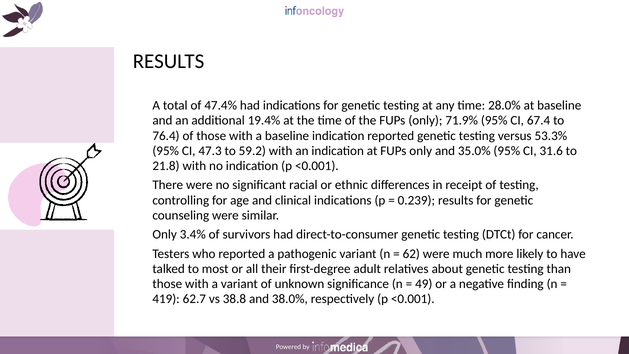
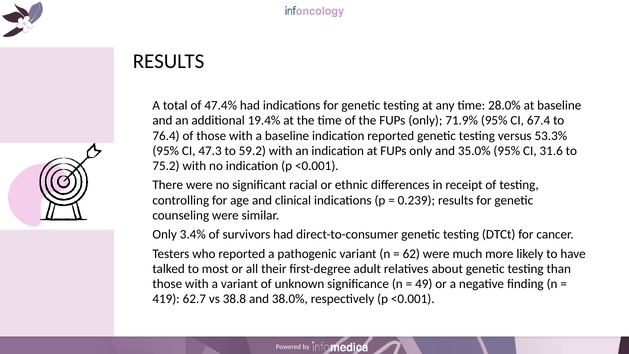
21.8: 21.8 -> 75.2 (166, 166)
